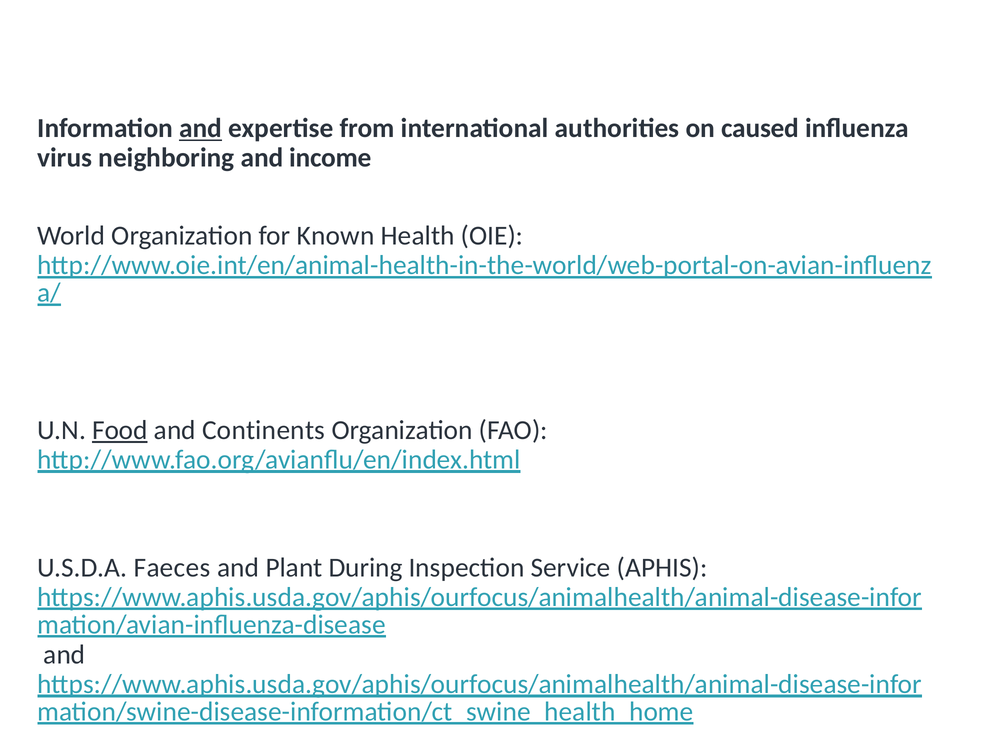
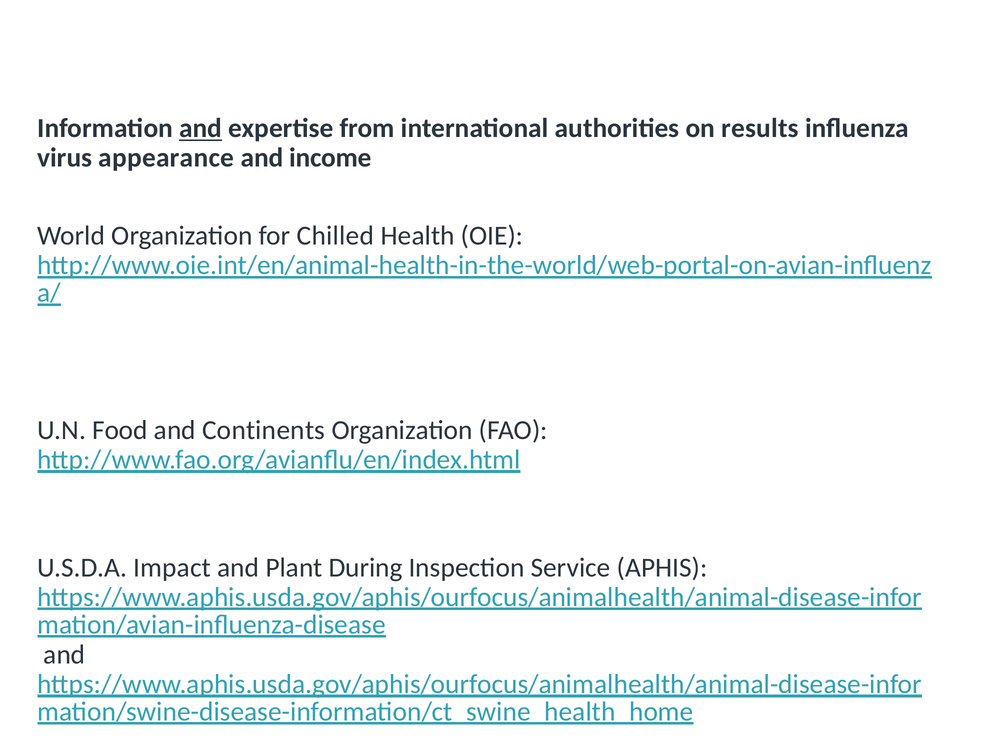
caused: caused -> results (760, 128)
neighboring: neighboring -> appearance (166, 158)
Known: Known -> Chilled (335, 236)
Food underline: present -> none (120, 430)
Faeces: Faeces -> Impact (172, 568)
